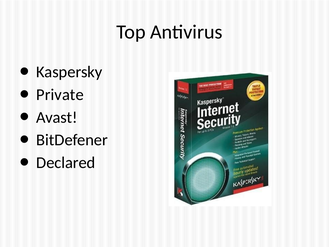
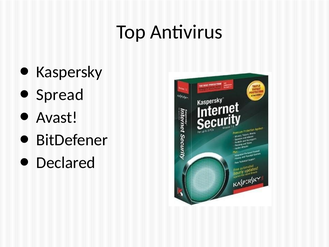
Private: Private -> Spread (60, 95)
